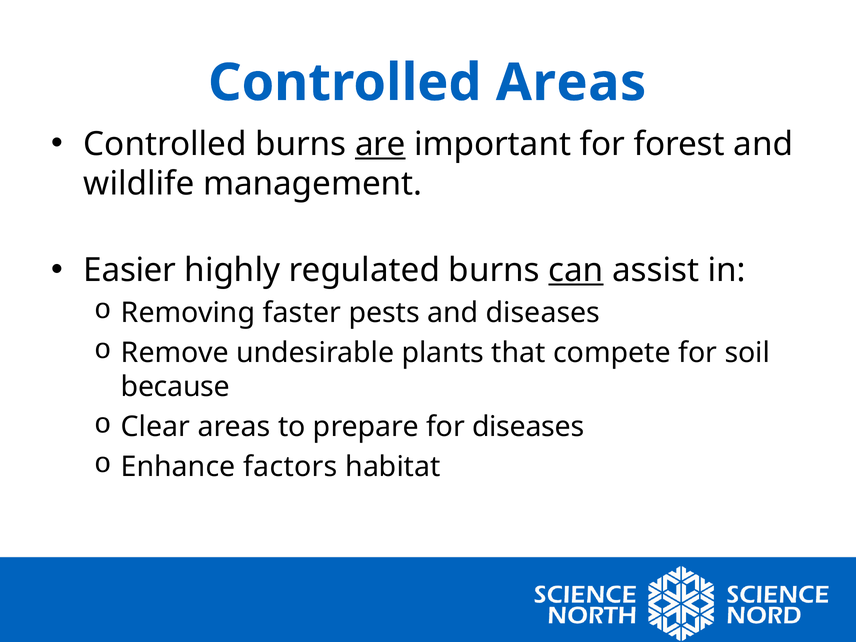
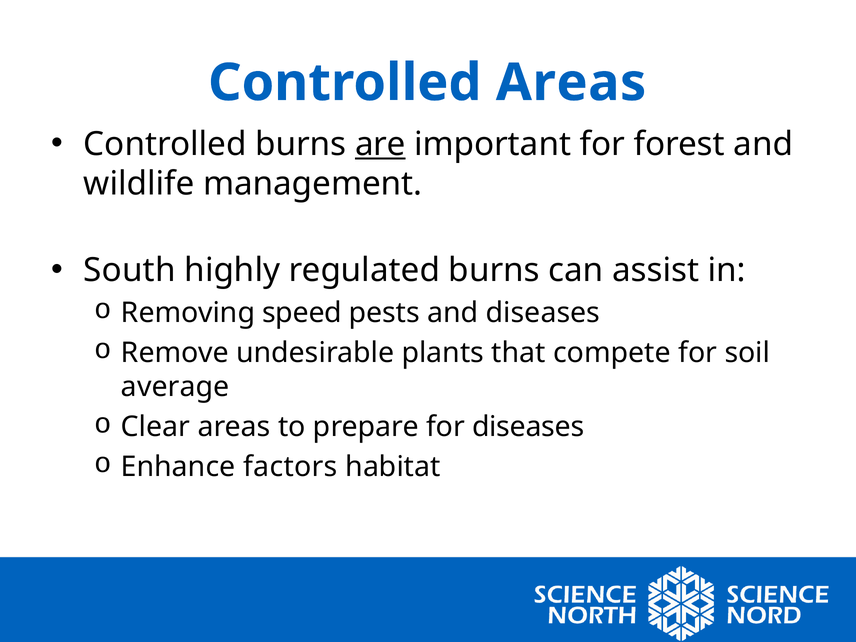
Easier: Easier -> South (130, 270)
can underline: present -> none (576, 270)
faster: faster -> speed (302, 313)
because: because -> average (175, 387)
